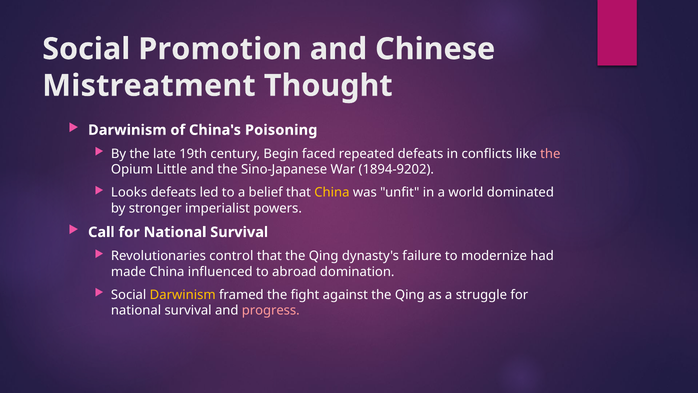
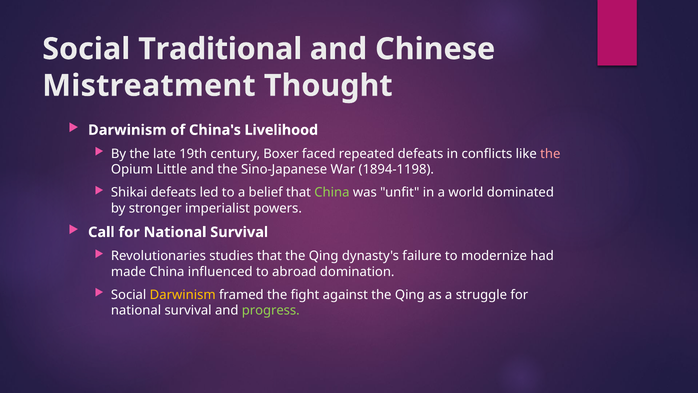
Promotion: Promotion -> Traditional (220, 49)
Poisoning: Poisoning -> Livelihood (281, 130)
Begin: Begin -> Boxer (281, 154)
1894-9202: 1894-9202 -> 1894-1198 (396, 169)
Looks: Looks -> Shikai (129, 192)
China colour: yellow -> light green (332, 192)
control: control -> studies (231, 256)
progress colour: pink -> light green (271, 310)
